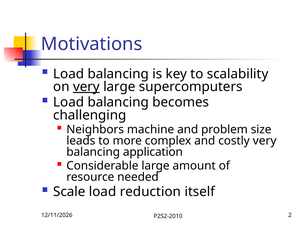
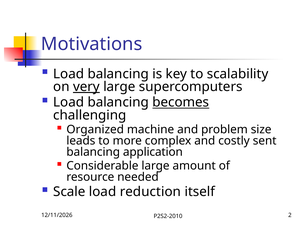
becomes underline: none -> present (181, 102)
Neighbors: Neighbors -> Organized (95, 129)
costly very: very -> sent (265, 141)
